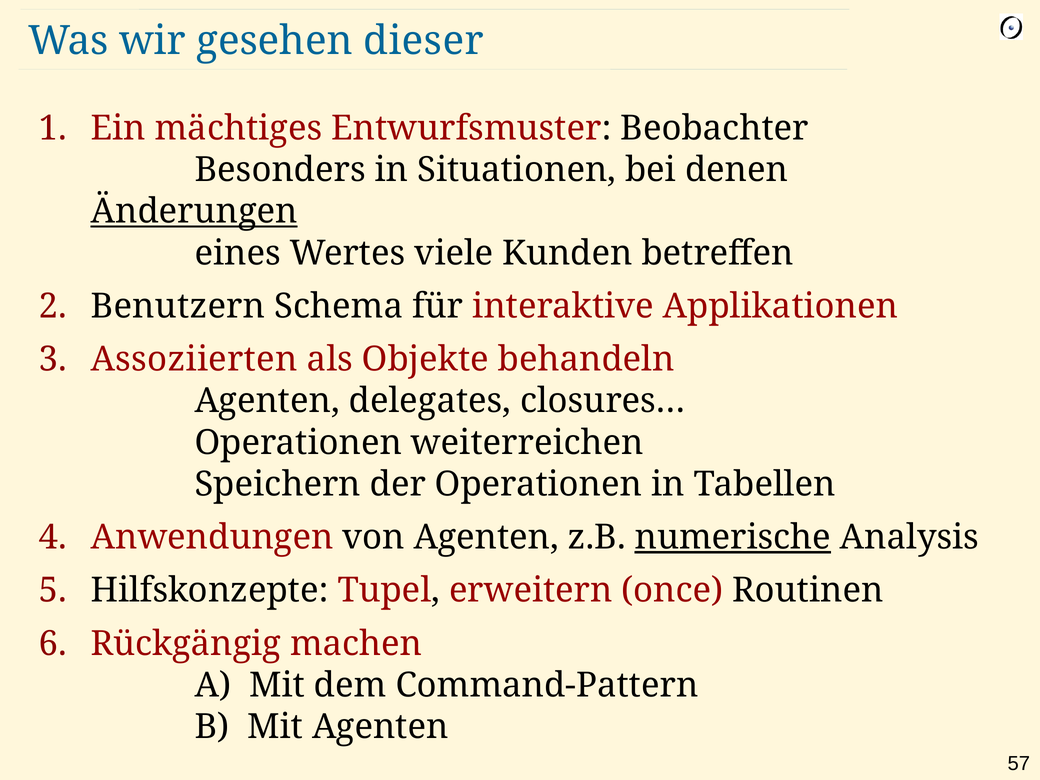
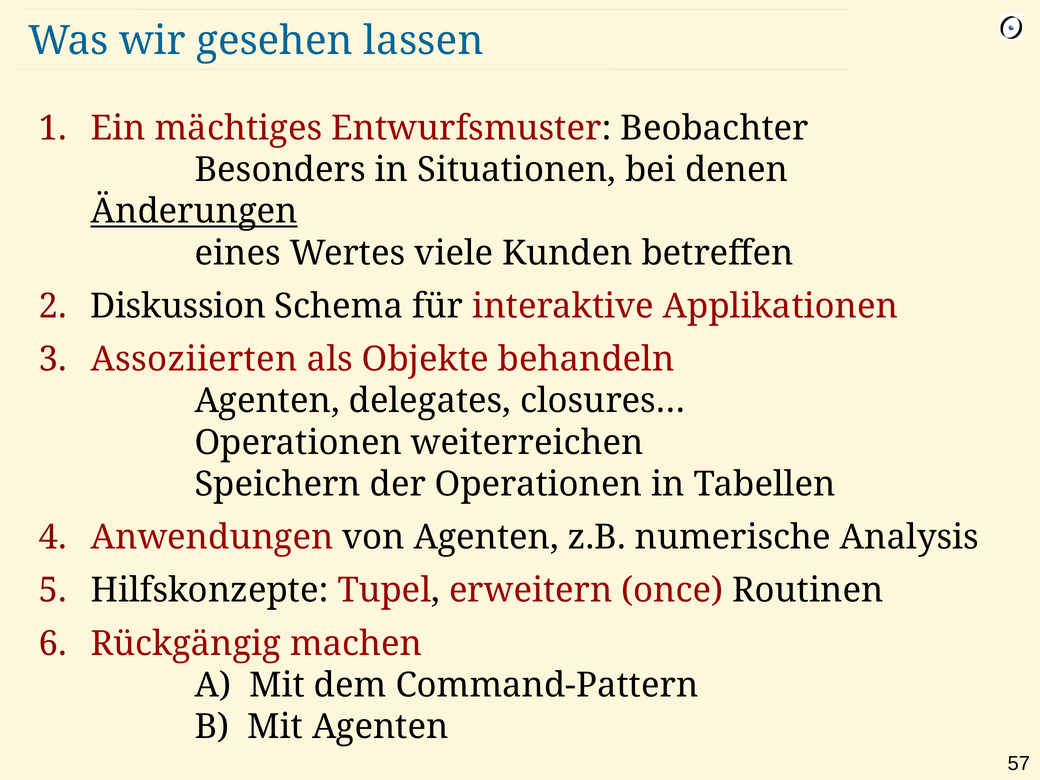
dieser: dieser -> lassen (424, 41)
Benutzern: Benutzern -> Diskussion (178, 306)
numerische underline: present -> none (733, 537)
